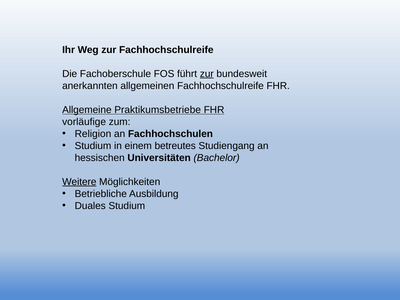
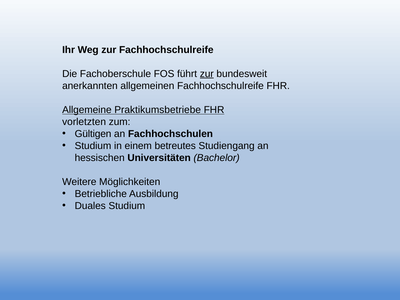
vorläufige: vorläufige -> vorletzten (84, 122)
Religion: Religion -> Gültigen (93, 134)
Weitere underline: present -> none (79, 182)
